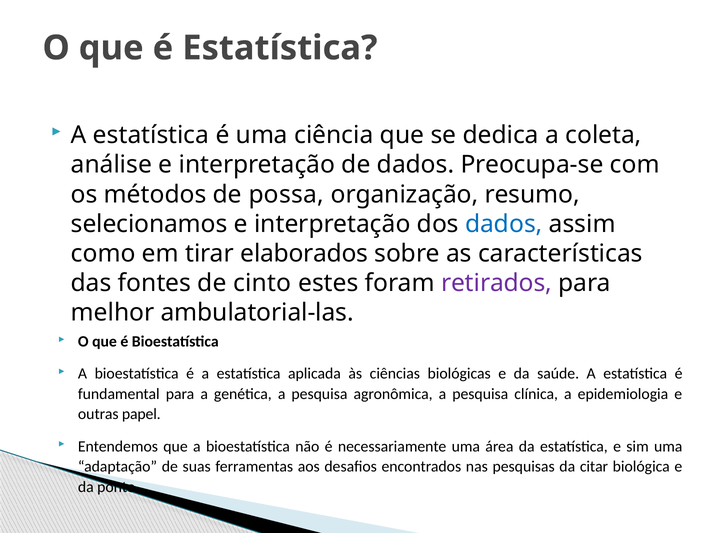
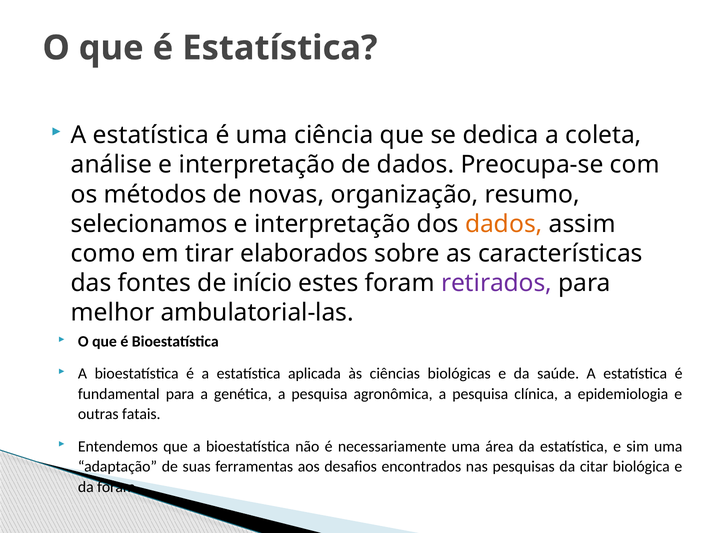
possa: possa -> novas (286, 194)
dados colour: blue -> orange (504, 224)
cinto: cinto -> início (262, 283)
papel: papel -> fatais (141, 414)
da ponto: ponto -> foram (116, 486)
